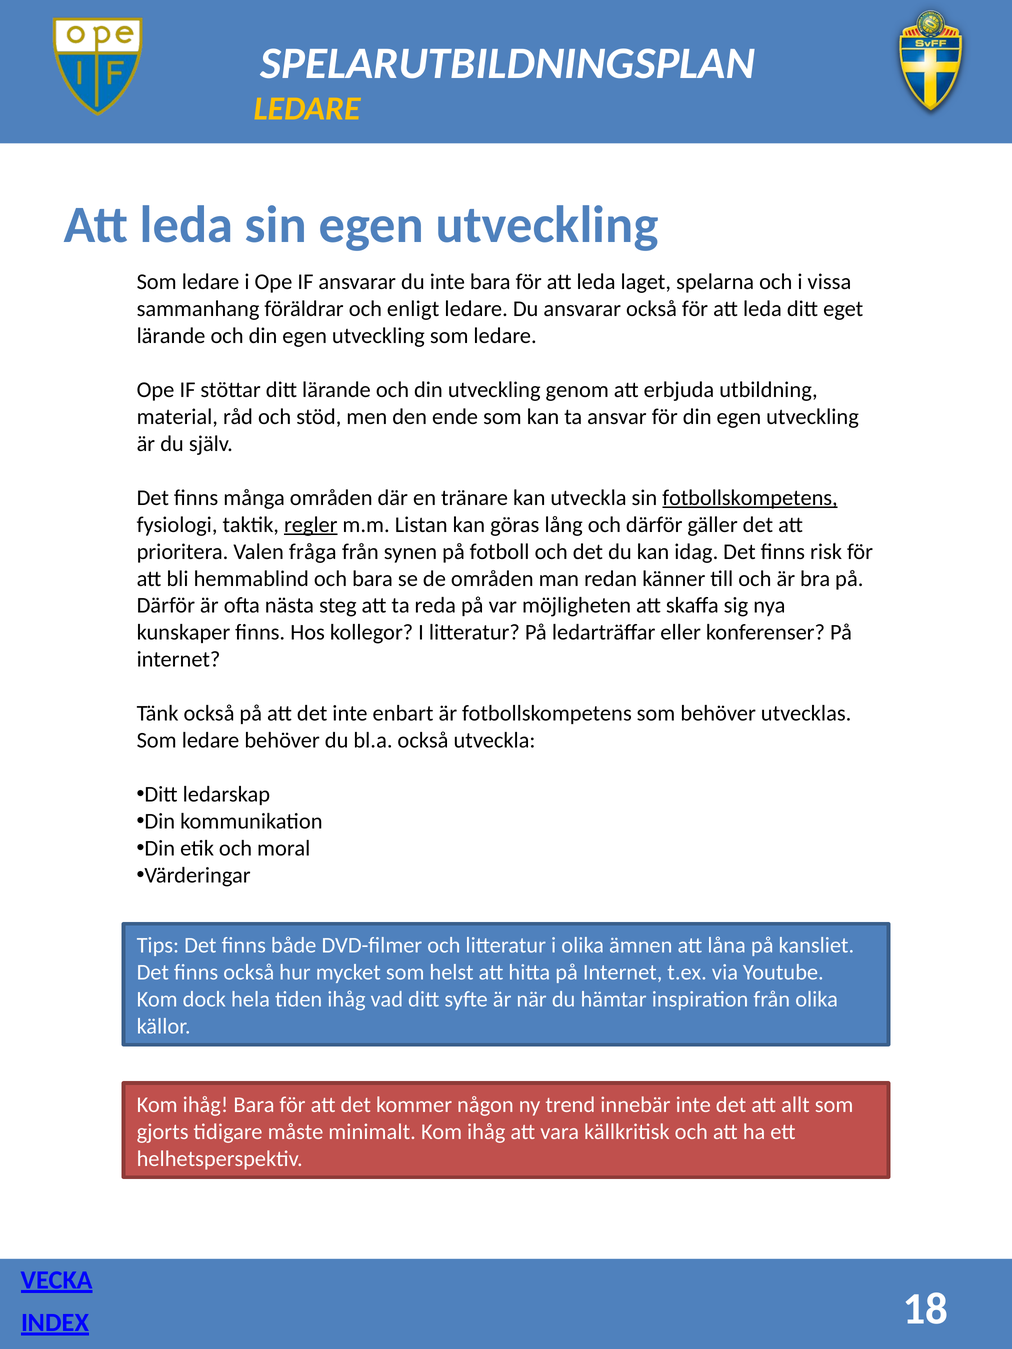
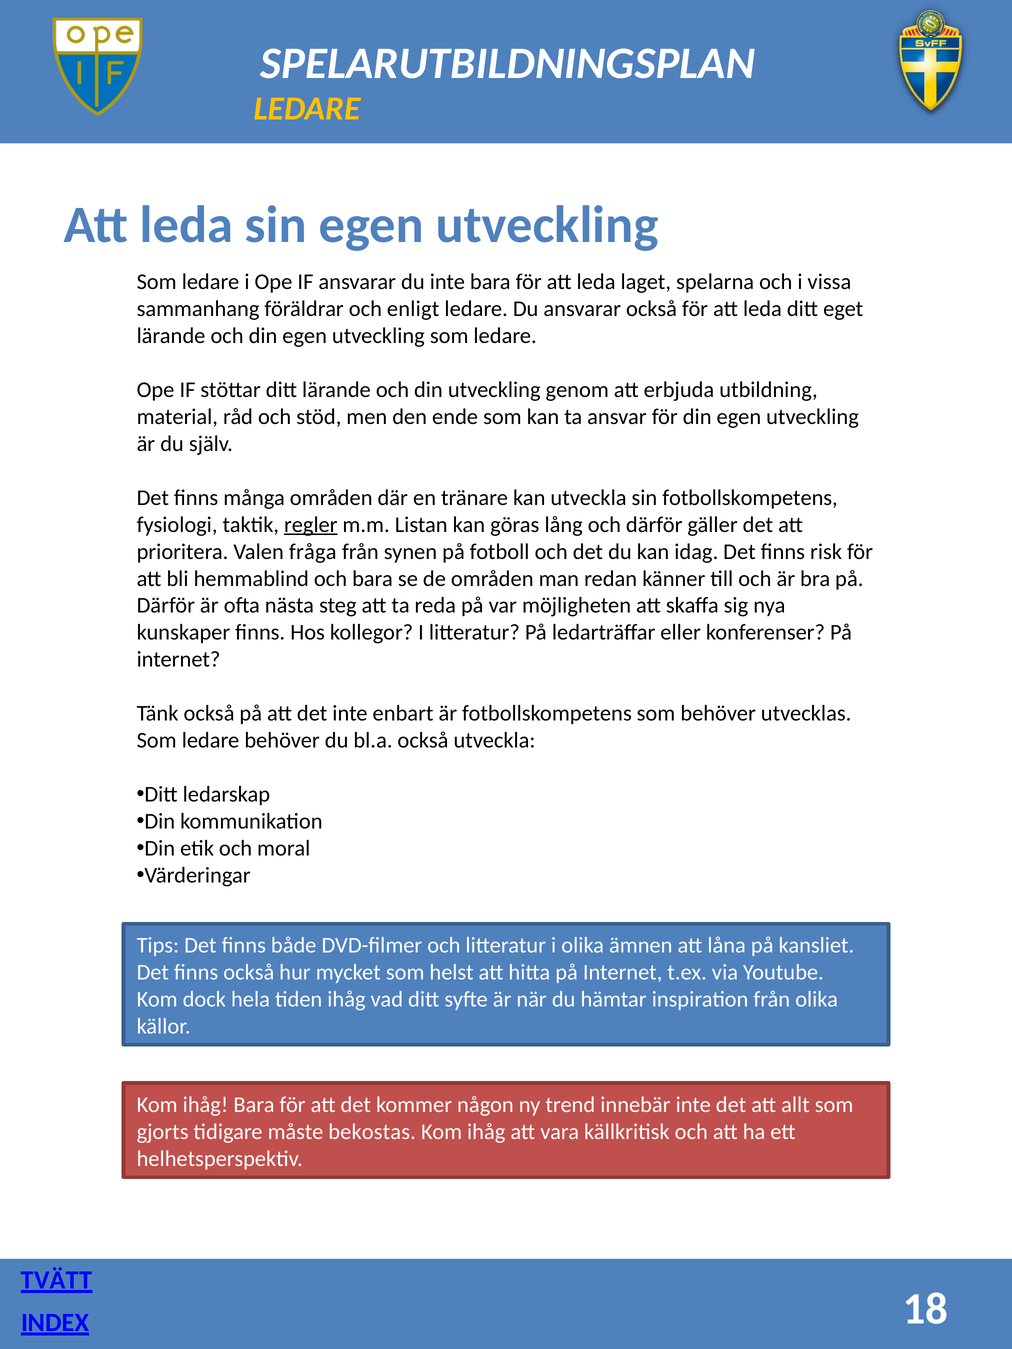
fotbollskompetens underline: present -> none (750, 498)
minimalt: minimalt -> bekostas (372, 1132)
VECKA: VECKA -> TVÄTT (56, 1280)
